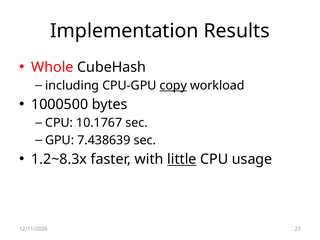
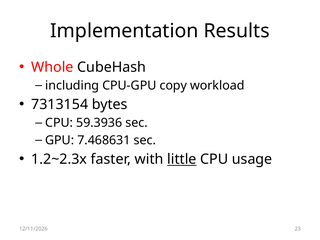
copy underline: present -> none (173, 86)
1000500: 1000500 -> 7313154 (60, 104)
10.1767: 10.1767 -> 59.3936 (99, 123)
7.438639: 7.438639 -> 7.468631 (104, 140)
1.2~8.3x: 1.2~8.3x -> 1.2~2.3x (59, 159)
